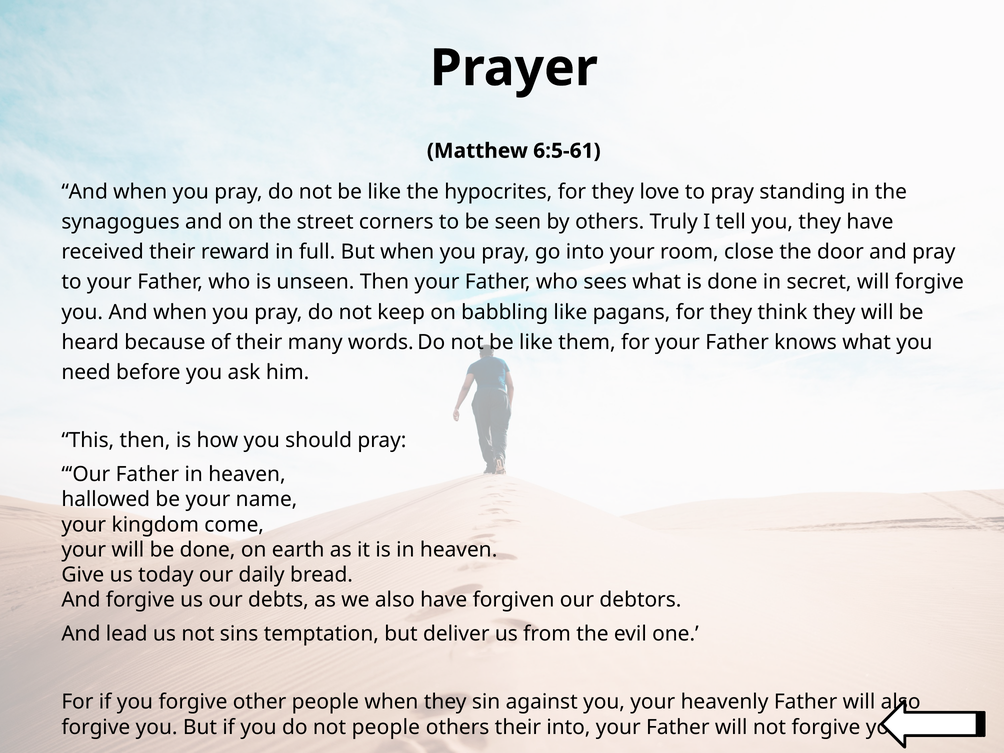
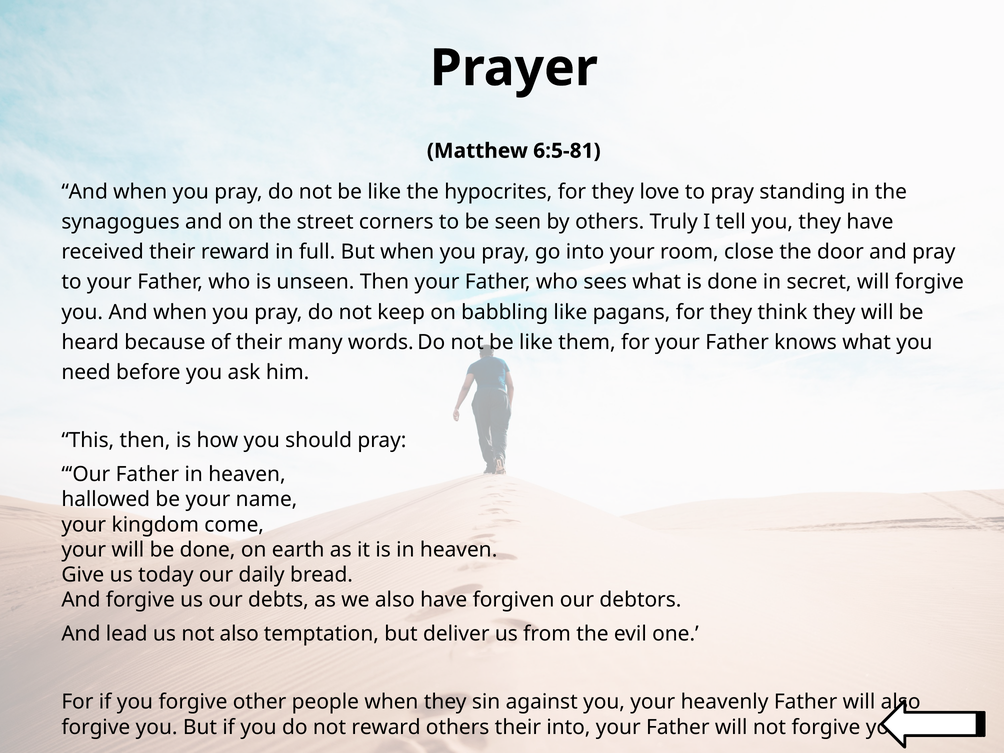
6:5-61: 6:5-61 -> 6:5-81 (567, 151)
not sins: sins -> also (239, 634)
not people: people -> reward (386, 727)
